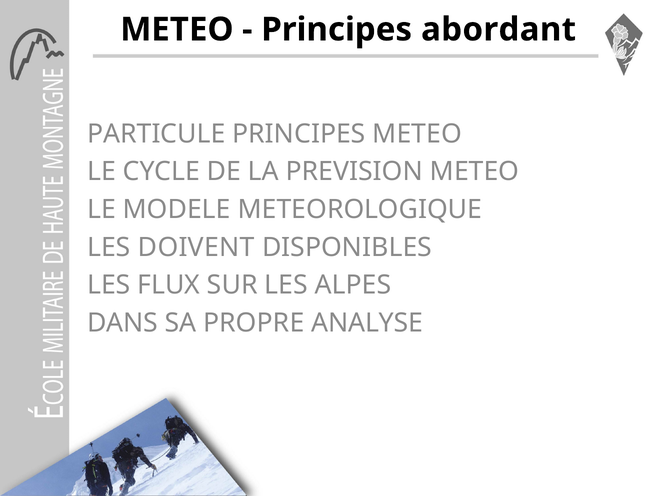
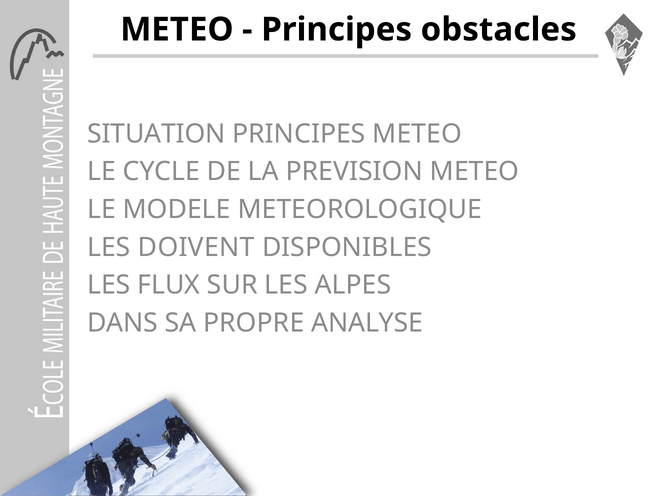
abordant: abordant -> obstacles (499, 30)
PARTICULE: PARTICULE -> SITUATION (156, 134)
